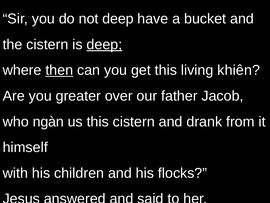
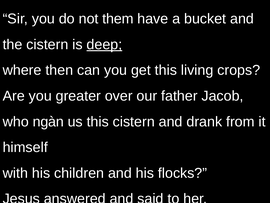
not deep: deep -> them (118, 19)
then underline: present -> none (59, 70)
khiên: khiên -> crops (239, 70)
